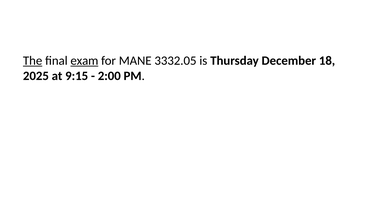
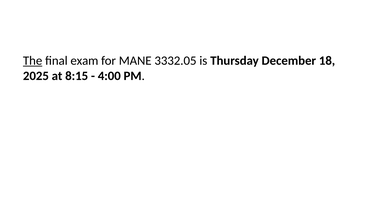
exam underline: present -> none (84, 61)
9:15: 9:15 -> 8:15 (77, 76)
2:00: 2:00 -> 4:00 (109, 76)
